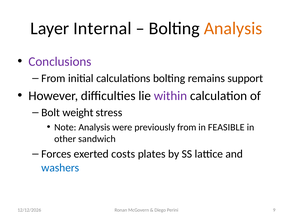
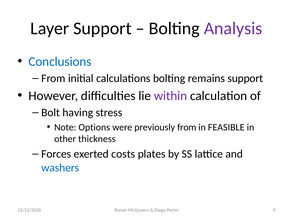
Layer Internal: Internal -> Support (102, 28)
Analysis colour: orange -> purple (233, 28)
Conclusions colour: purple -> blue (60, 61)
weight: weight -> having (78, 112)
Note Analysis: Analysis -> Options (94, 127)
sandwich: sandwich -> thickness (97, 139)
